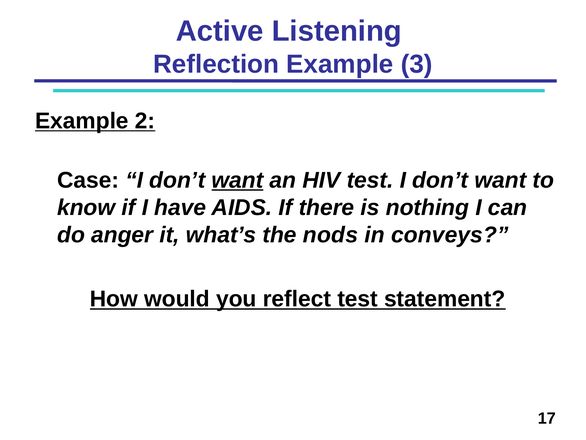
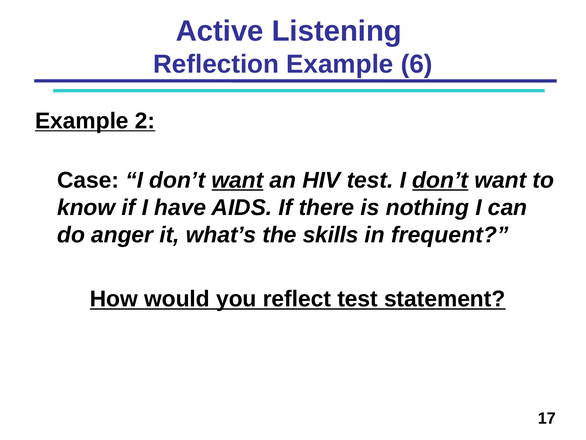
3: 3 -> 6 (417, 64)
don’t underline: none -> present (440, 180)
nods: nods -> skills (331, 235)
conveys: conveys -> frequent (450, 235)
